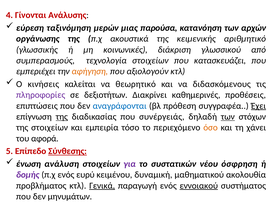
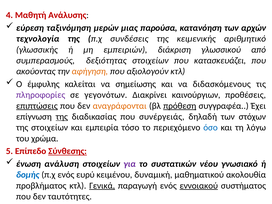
Γίνονται: Γίνονται -> Μαθητή (31, 15)
οργάνωσης: οργάνωσης -> τεχνολογία (38, 39)
ακουστικά: ακουστικά -> συνδέσεις (129, 39)
κοινωνικές: κοινωνικές -> εμπειριών (125, 50)
τεχνολογία: τεχνολογία -> δεξιότητας (106, 61)
εμπεριέχει: εμπεριέχει -> ακούοντας (36, 71)
κινήσεις: κινήσεις -> έμφυλης (43, 84)
θεωρητικό: θεωρητικό -> σημείωσης (136, 84)
δεξιοτήτων: δεξιοτήτων -> γεγονότων (106, 95)
καθημερινές: καθημερινές -> καινούργιων (196, 95)
επιπτώσεις underline: none -> present (37, 106)
αναγράφονται colour: blue -> orange (120, 106)
πρόθεση underline: none -> present (180, 106)
Έχει underline: present -> none (259, 106)
των underline: present -> none (228, 117)
όσο colour: orange -> blue (211, 128)
χάνει: χάνει -> λόγω (256, 128)
αφορά: αφορά -> χρώμα (45, 138)
όσφρηση: όσφρηση -> γνωσιακό (239, 164)
δομής colour: purple -> blue (28, 175)
μηνυμάτων: μηνυμάτων -> ταυτότητες (70, 196)
